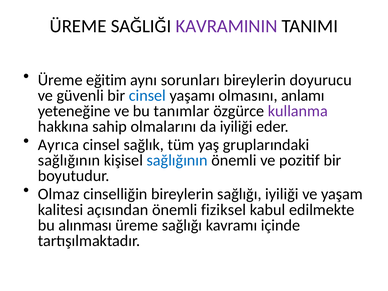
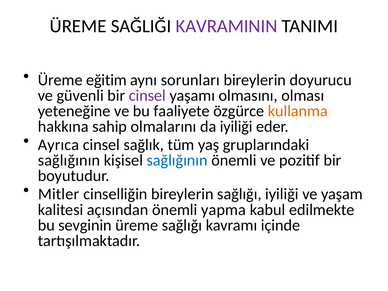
cinsel colour: blue -> purple (147, 96)
anlamı: anlamı -> olması (303, 96)
tanımlar: tanımlar -> faaliyete (182, 111)
kullanma colour: purple -> orange (298, 111)
Olmaz: Olmaz -> Mitler (59, 194)
fiziksel: fiziksel -> yapma (224, 210)
alınması: alınması -> sevginin (85, 225)
